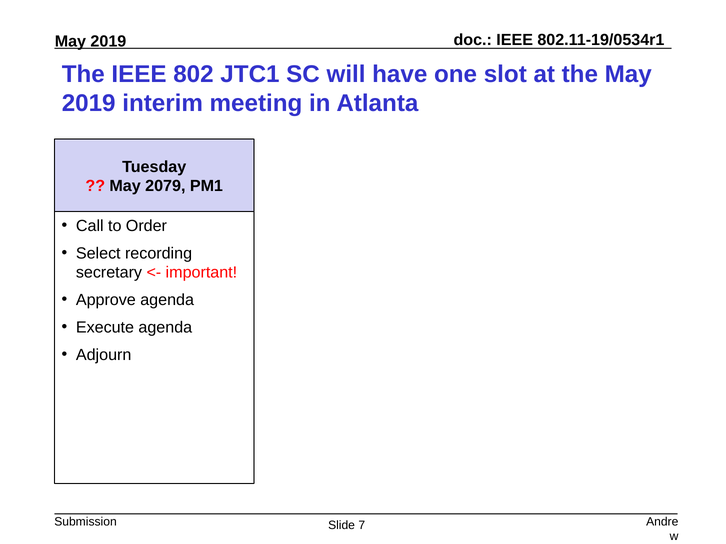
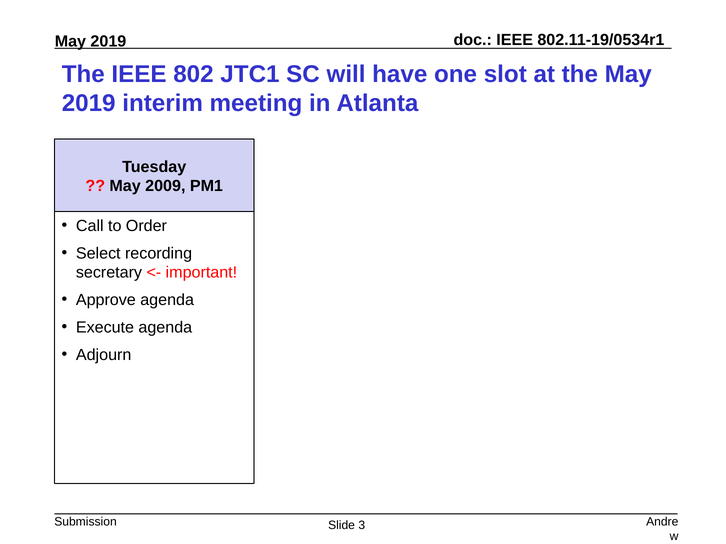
2079: 2079 -> 2009 (165, 186)
7: 7 -> 3 (362, 526)
